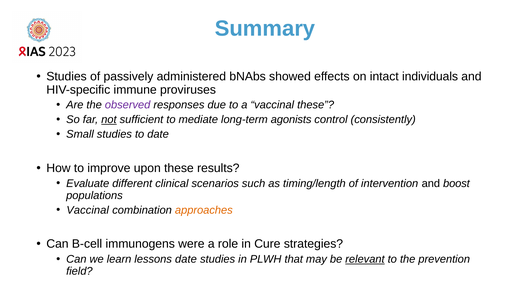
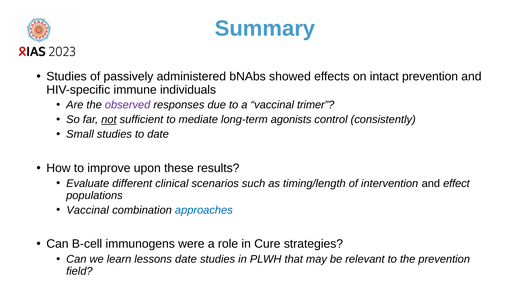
intact individuals: individuals -> prevention (430, 77)
proviruses: proviruses -> individuals (188, 90)
vaccinal these: these -> trimer (316, 105)
boost: boost -> effect (456, 184)
approaches colour: orange -> blue (204, 210)
relevant underline: present -> none (365, 259)
